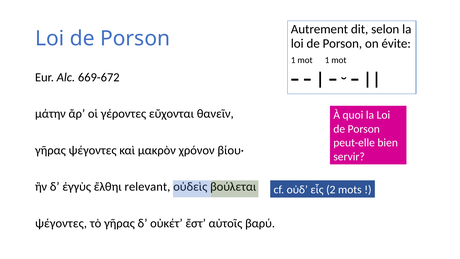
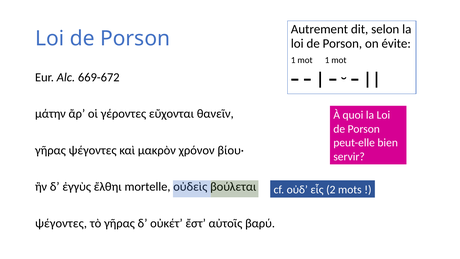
relevant: relevant -> mortelle (148, 187)
